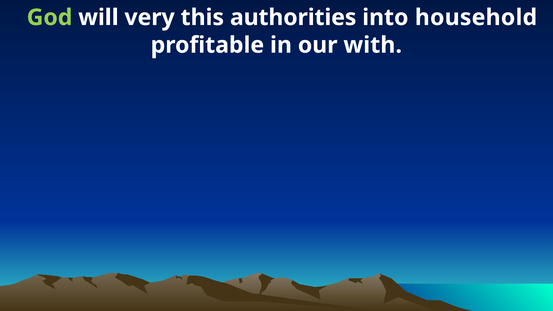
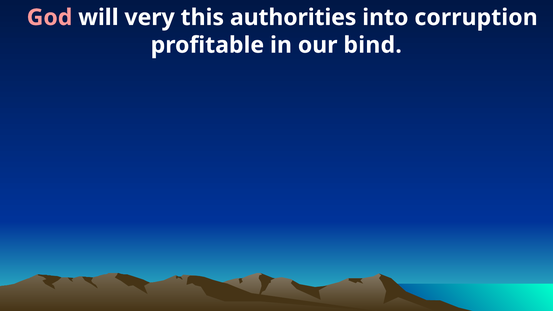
God colour: light green -> pink (50, 17)
household: household -> corruption (476, 17)
with: with -> bind (373, 45)
